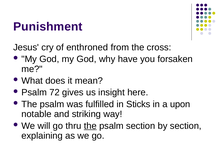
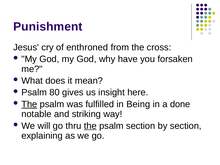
72: 72 -> 80 (55, 92)
The underline: none -> present (29, 104)
Sticks: Sticks -> Being (138, 104)
upon: upon -> done (180, 104)
